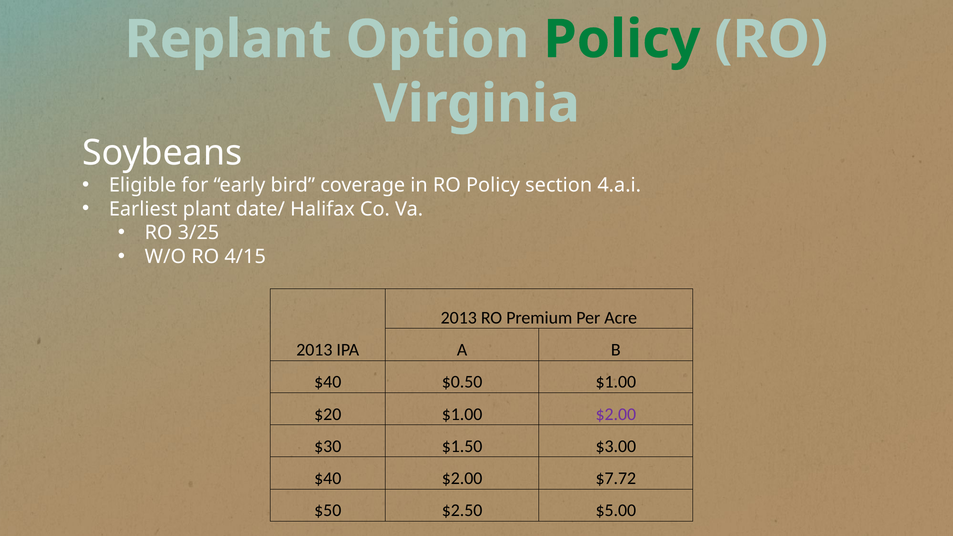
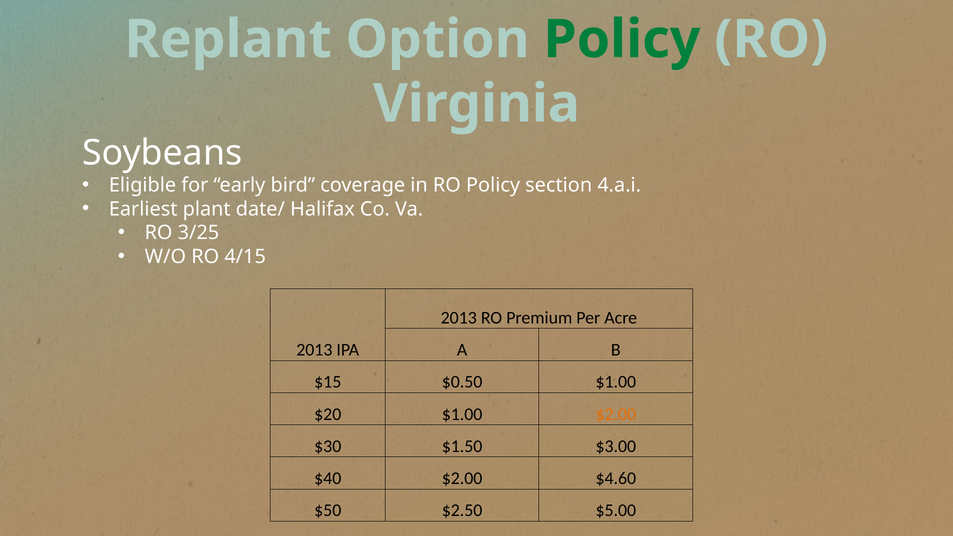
$40: $40 -> $15 (328, 382)
$2.00 colour: purple -> orange (616, 414)
$7.72: $7.72 -> $4.60 (616, 478)
